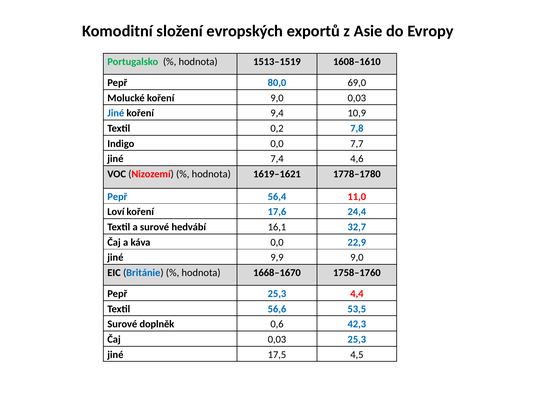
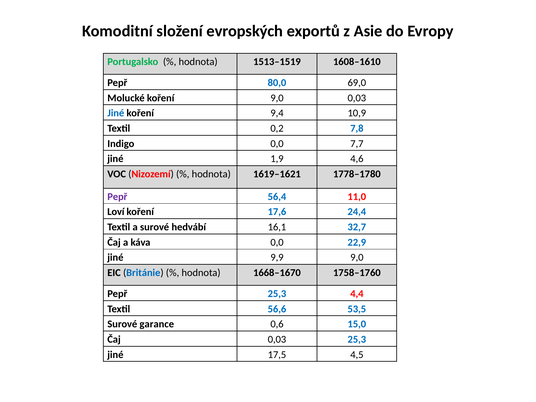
7,4: 7,4 -> 1,9 (277, 159)
Pepř colour: blue -> purple (117, 197)
doplněk: doplněk -> garance (157, 324)
42,3: 42,3 -> 15,0 (357, 324)
